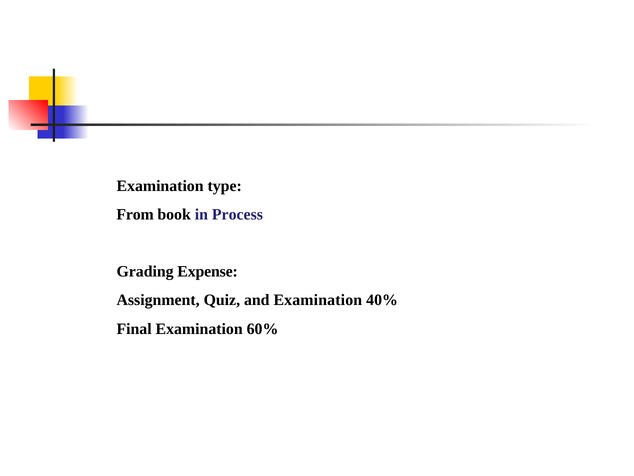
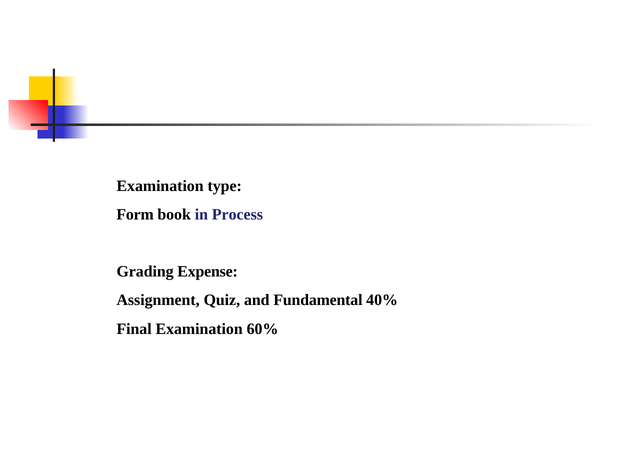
From: From -> Form (135, 214)
and Examination: Examination -> Fundamental (318, 300)
